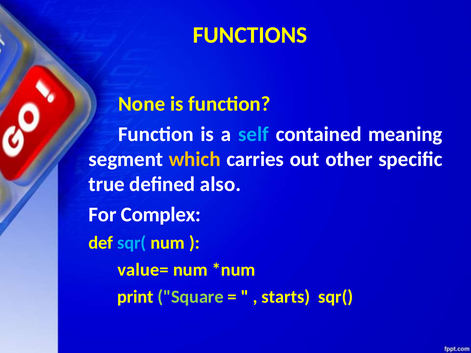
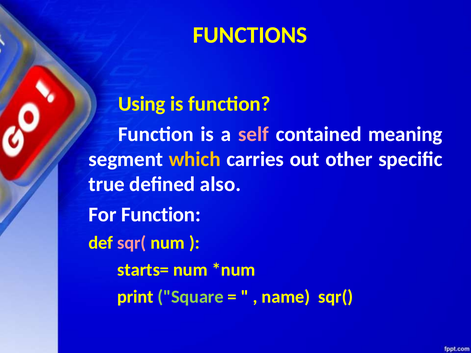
None: None -> Using (142, 104)
self colour: light blue -> pink (253, 134)
For Complex: Complex -> Function (161, 215)
sqr( colour: light blue -> pink (132, 243)
value=: value= -> starts= (143, 270)
starts: starts -> name (286, 297)
